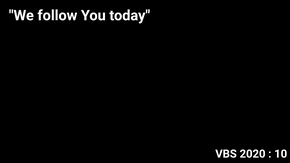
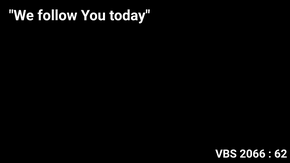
2020: 2020 -> 2066 (253, 154)
10: 10 -> 62 (281, 154)
